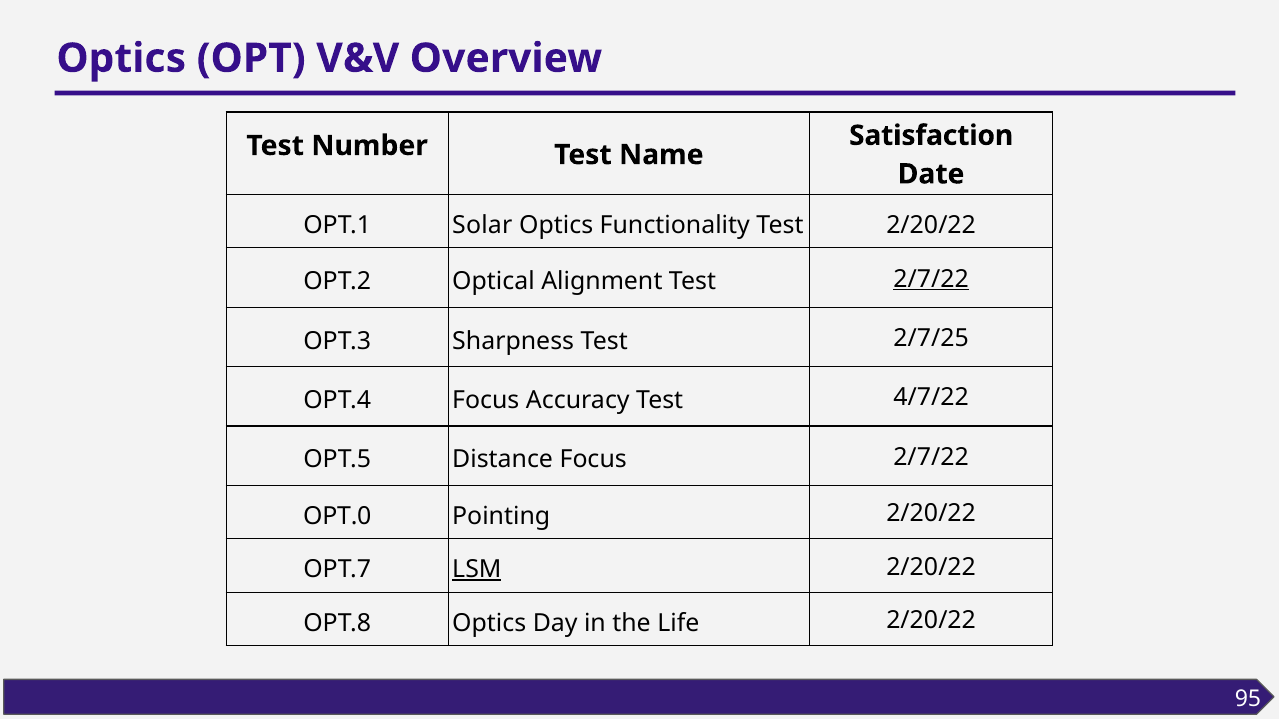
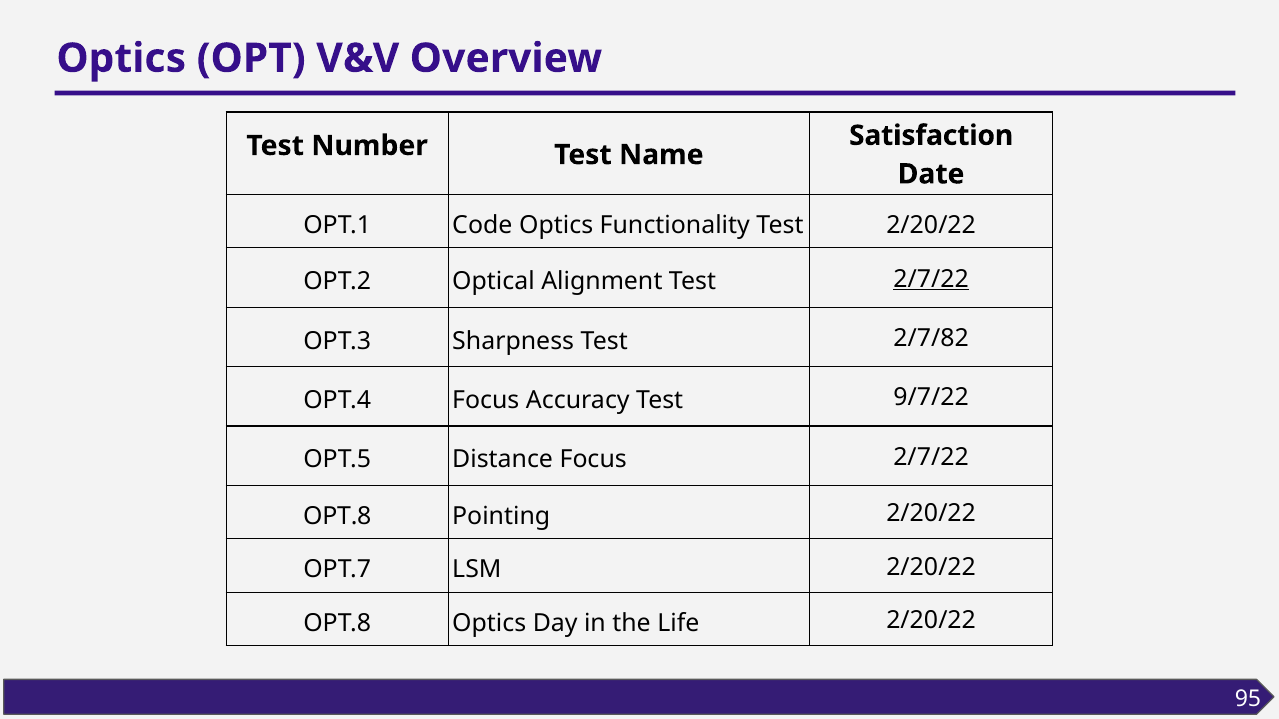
Solar: Solar -> Code (482, 225)
2/7/25: 2/7/25 -> 2/7/82 (931, 339)
4/7/22: 4/7/22 -> 9/7/22 (931, 398)
OPT.0: OPT.0 -> OPT.8 (337, 516)
LSM underline: present -> none (477, 570)
